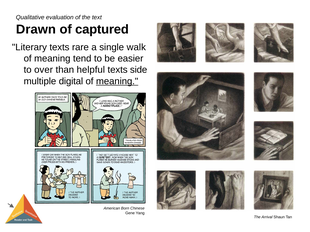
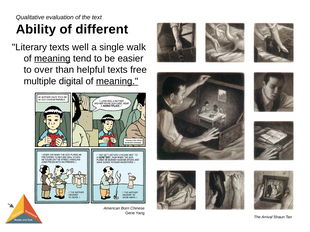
Drawn: Drawn -> Ability (36, 29)
captured: captured -> different (102, 29)
rare: rare -> well (80, 47)
meaning underline: none -> present (52, 59)
side: side -> free (139, 70)
